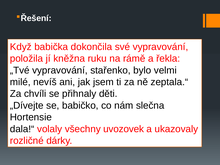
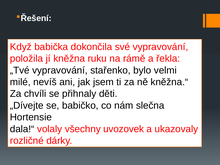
zeptala.“: zeptala.“ -> kněžna.“ (169, 82)
